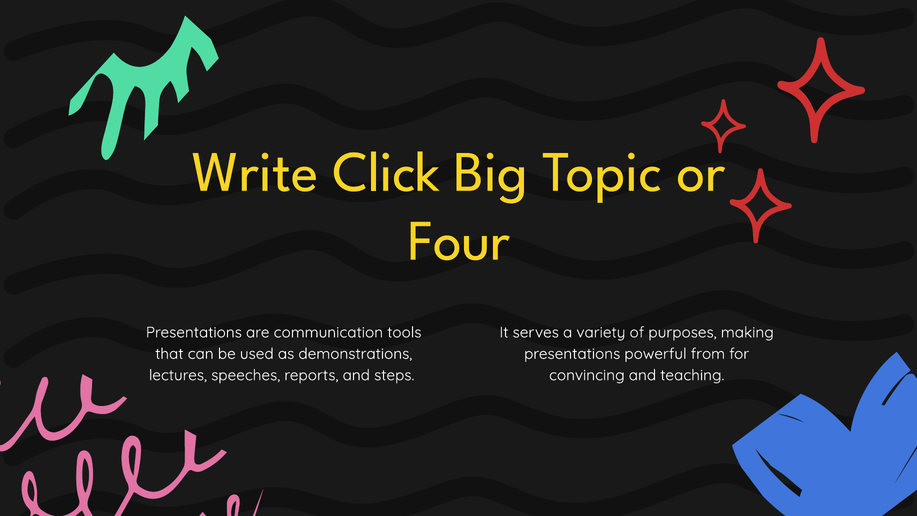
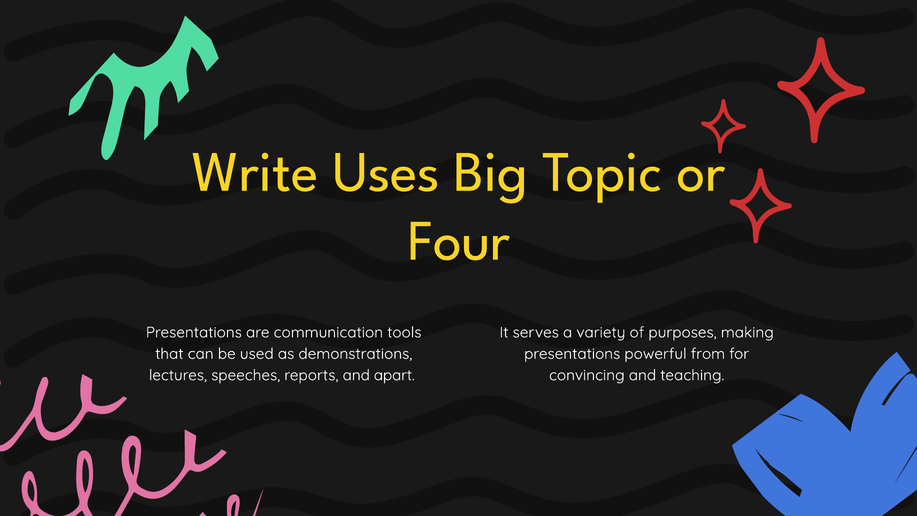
Click: Click -> Uses (386, 172)
steps: steps -> apart (394, 375)
